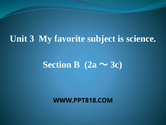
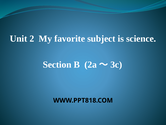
3: 3 -> 2 (32, 39)
